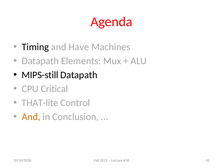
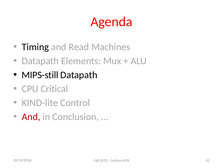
Have: Have -> Read (79, 47)
THAT-lite: THAT-lite -> KIND-lite (40, 102)
And colour: orange -> red (31, 116)
